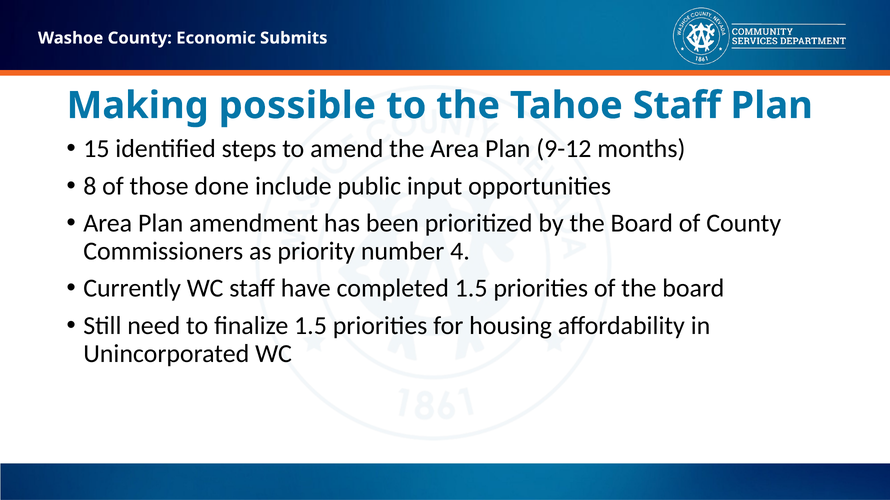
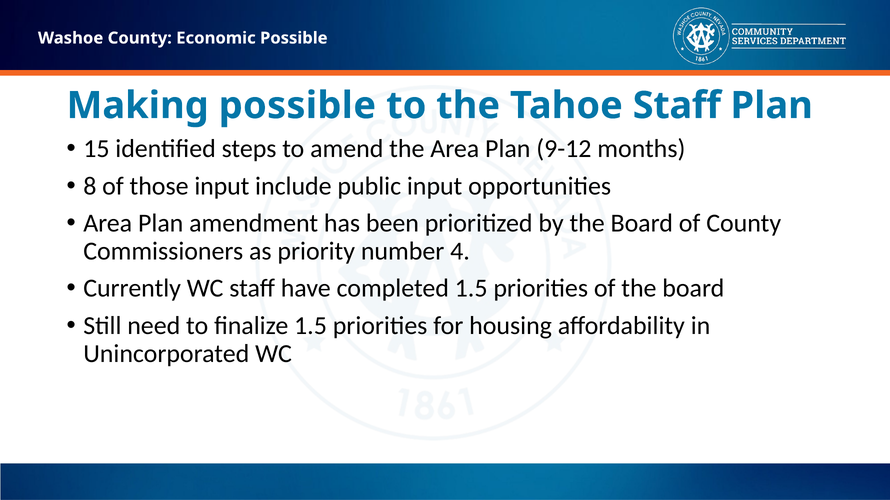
Economic Submits: Submits -> Possible (294, 38)
those done: done -> input (222, 186)
